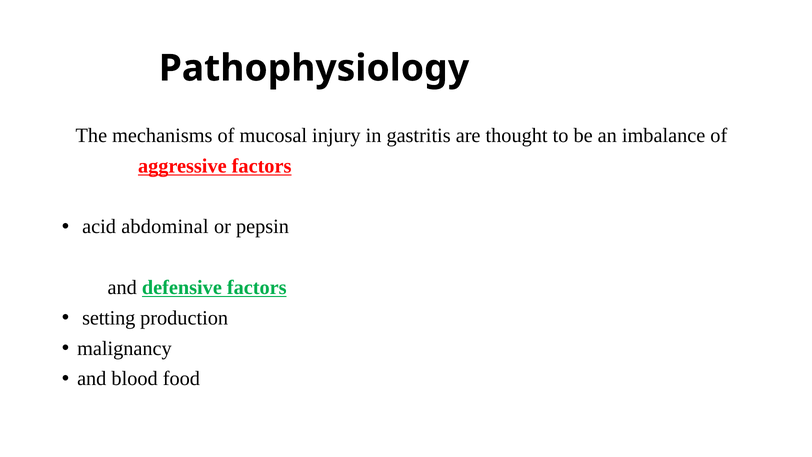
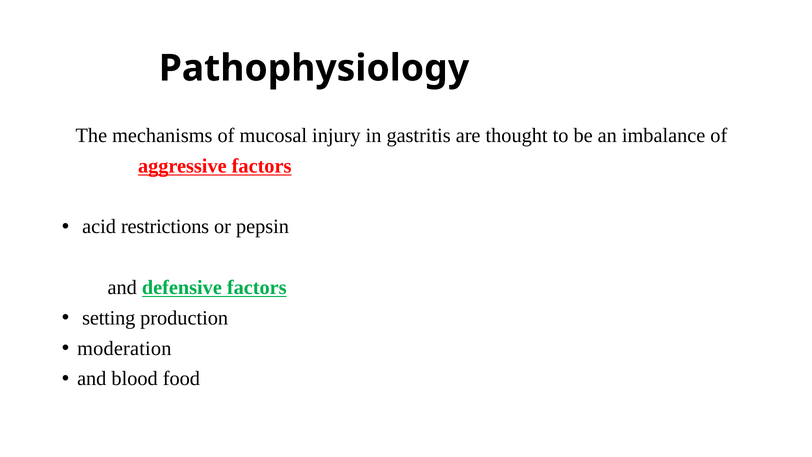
abdominal: abdominal -> restrictions (165, 227)
malignancy: malignancy -> moderation (124, 348)
